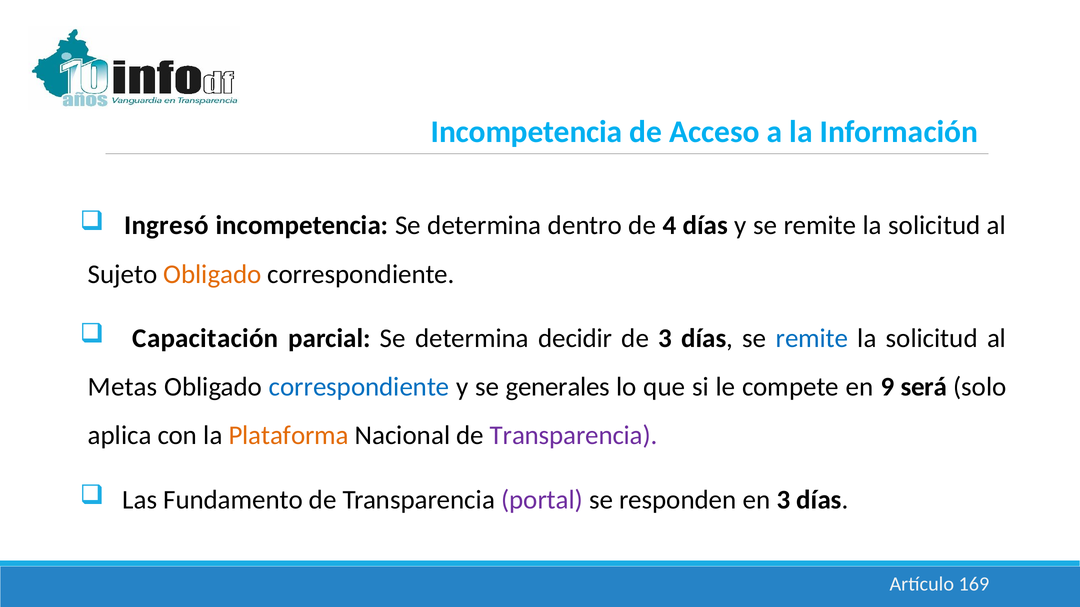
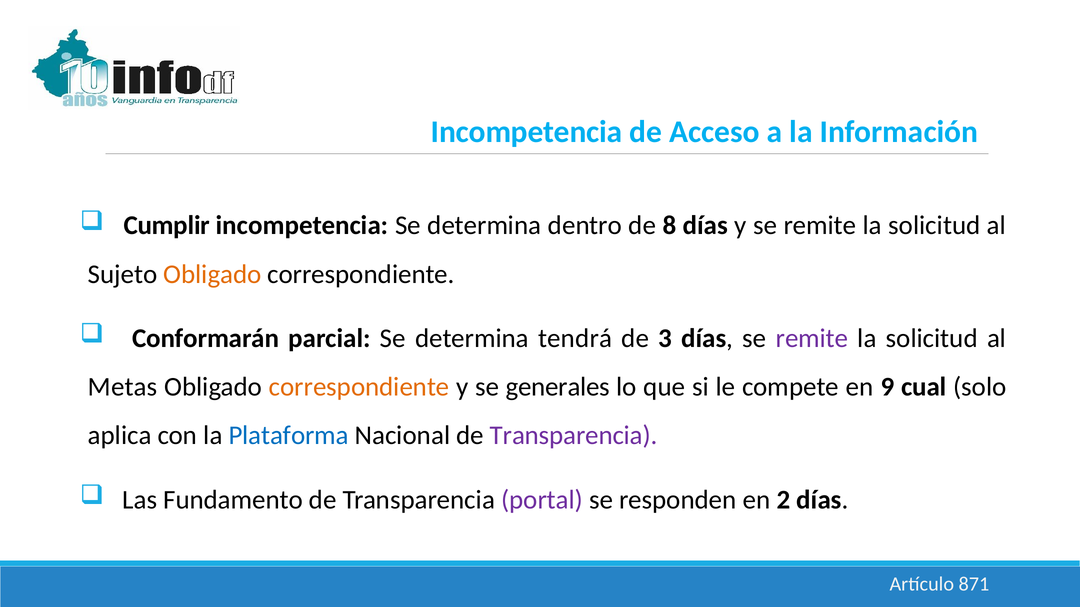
Ingresó: Ingresó -> Cumplir (167, 226)
4: 4 -> 8 (669, 226)
Capacitación: Capacitación -> Conformarán (206, 339)
decidir: decidir -> tendrá (575, 339)
remite colour: blue -> purple (812, 339)
correspondiente colour: blue -> orange (359, 387)
será: será -> cual (924, 387)
Plataforma colour: orange -> blue (289, 436)
en 3: 3 -> 2 (784, 500)
169: 169 -> 871 (974, 585)
